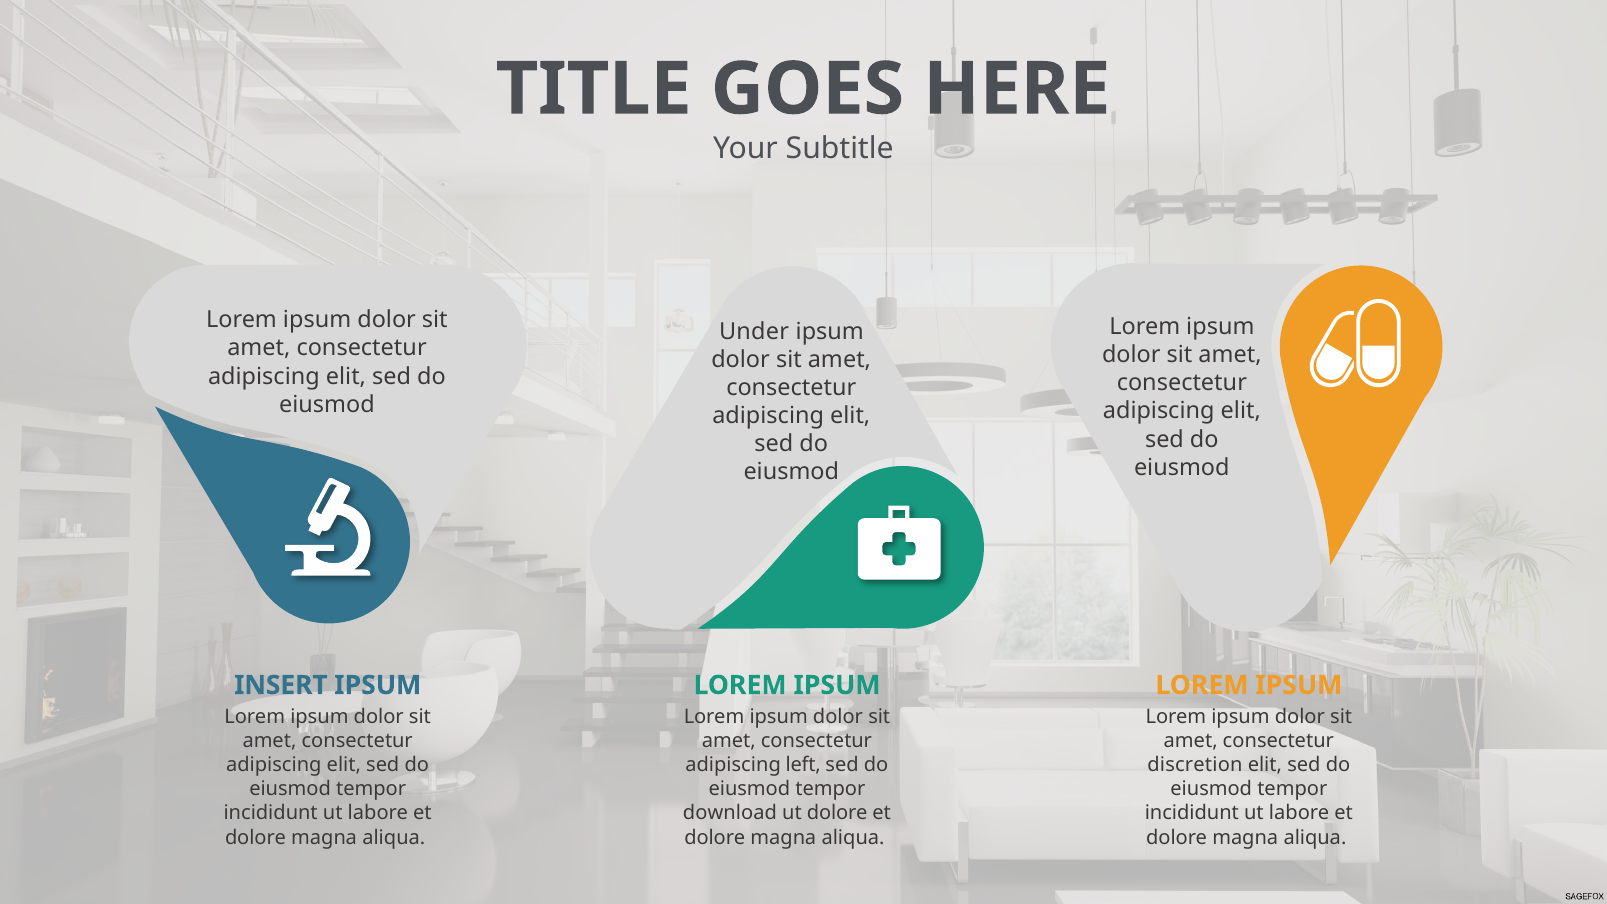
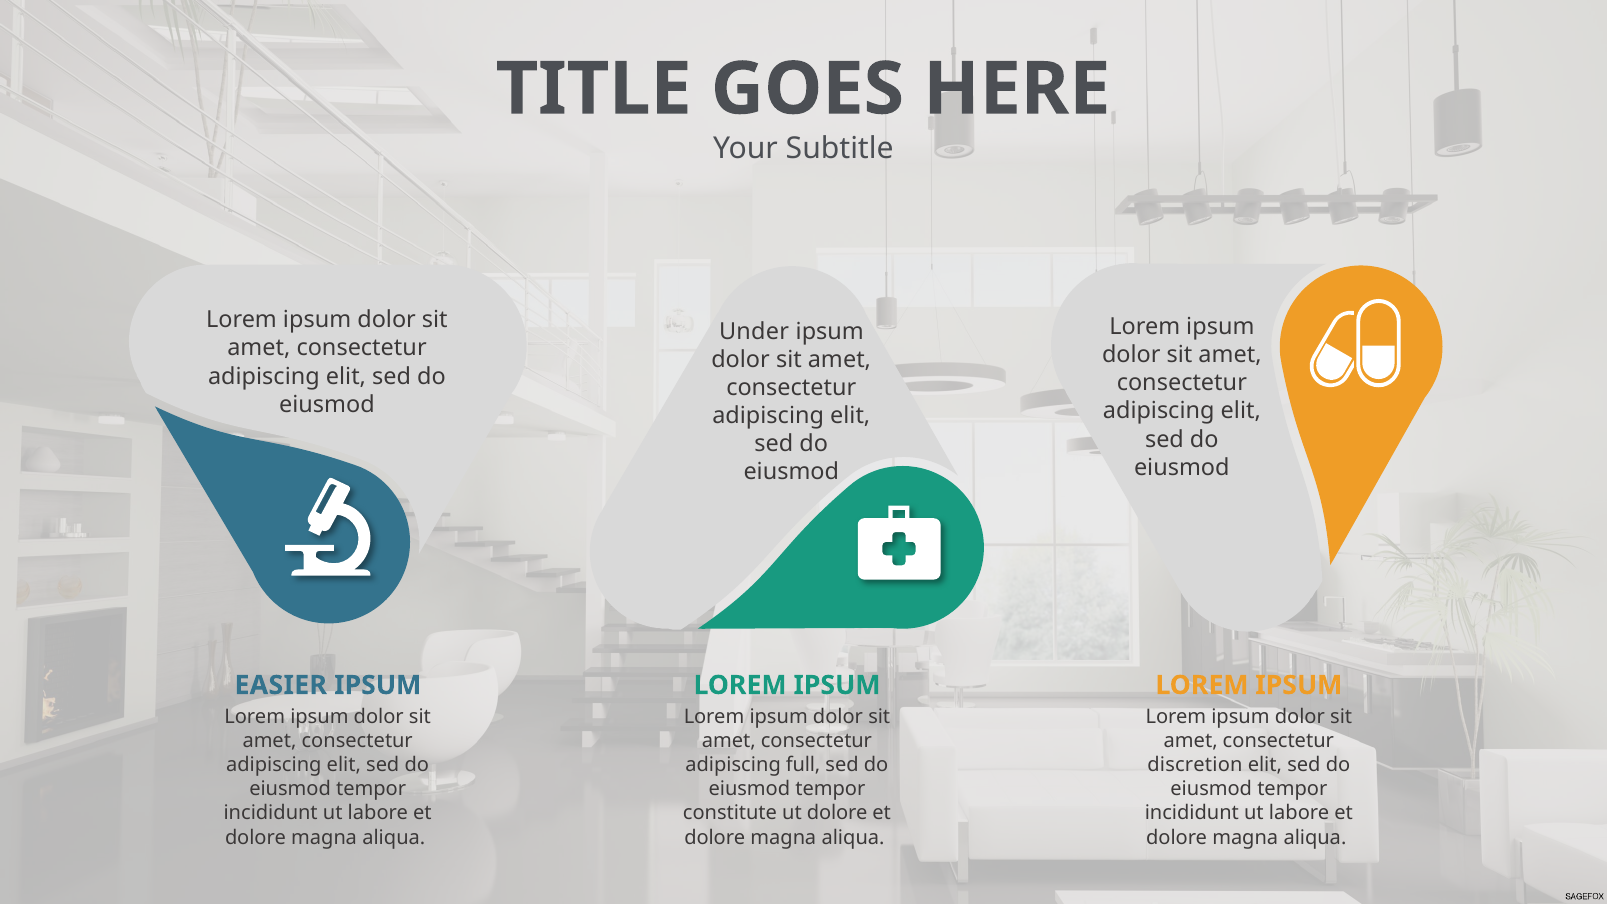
INSERT: INSERT -> EASIER (281, 685)
left: left -> full (803, 765)
download: download -> constitute (730, 813)
